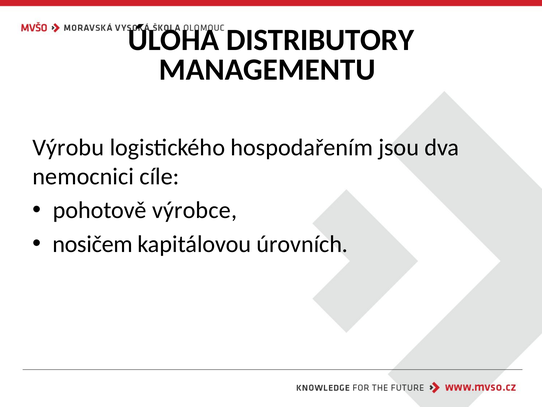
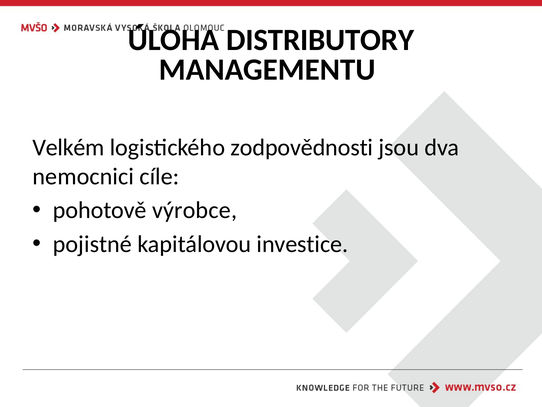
Výrobu: Výrobu -> Velkém (68, 147)
hospodařením: hospodařením -> zodpovědnosti (302, 147)
nosičem: nosičem -> pojistné (92, 244)
úrovních: úrovních -> investice (302, 244)
